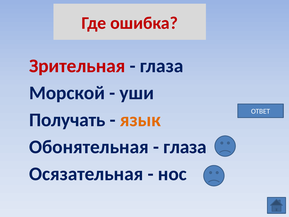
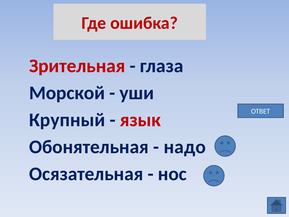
Получать: Получать -> Крупный (67, 120)
язык colour: orange -> red (140, 120)
глаза: глаза -> надо (185, 147)
